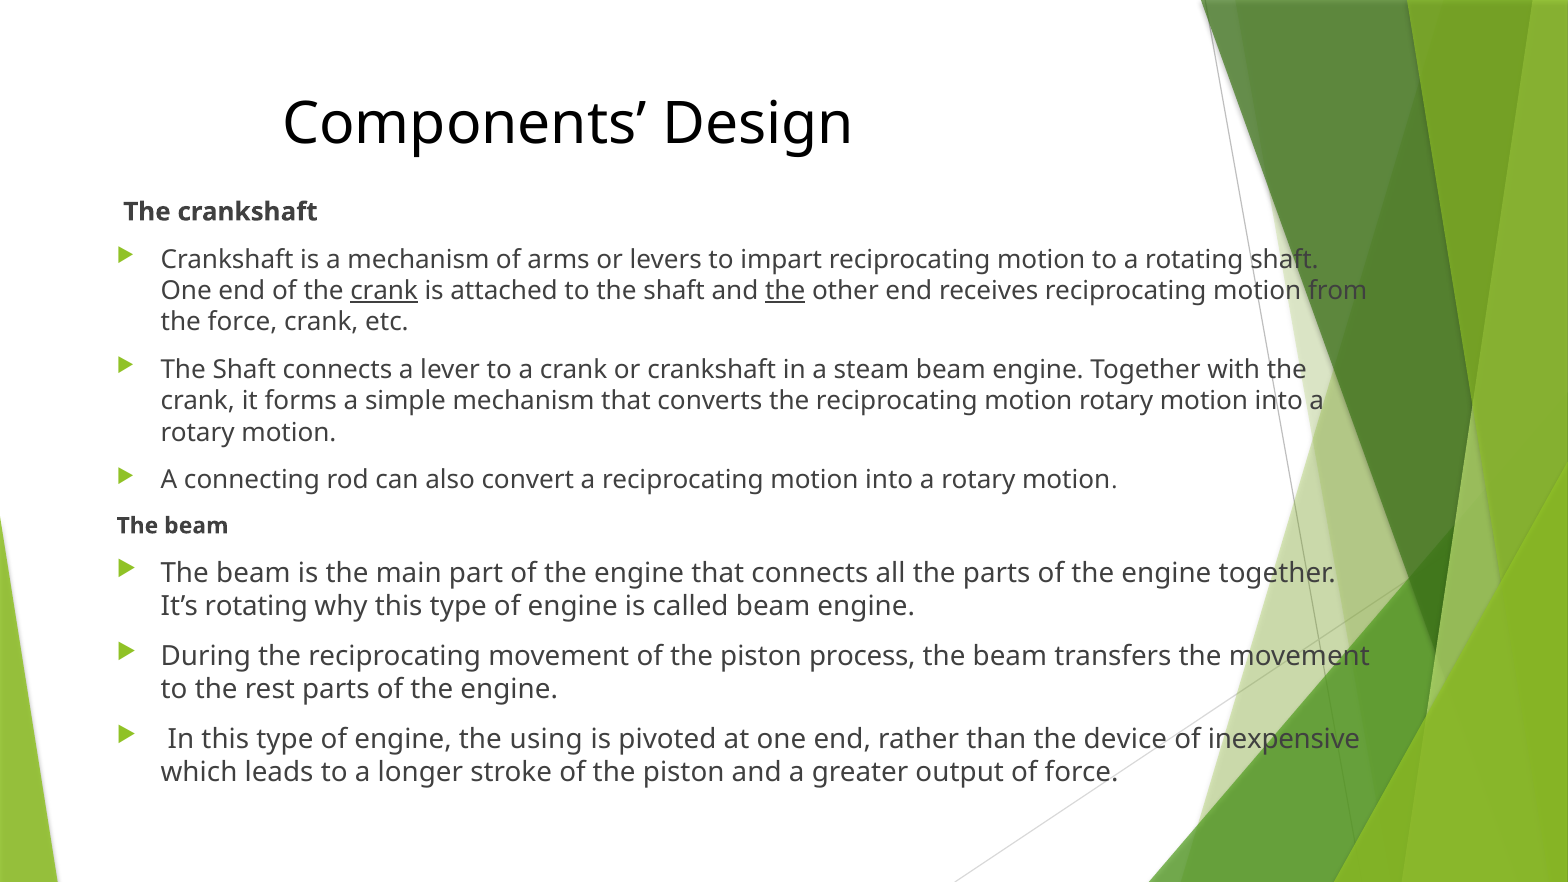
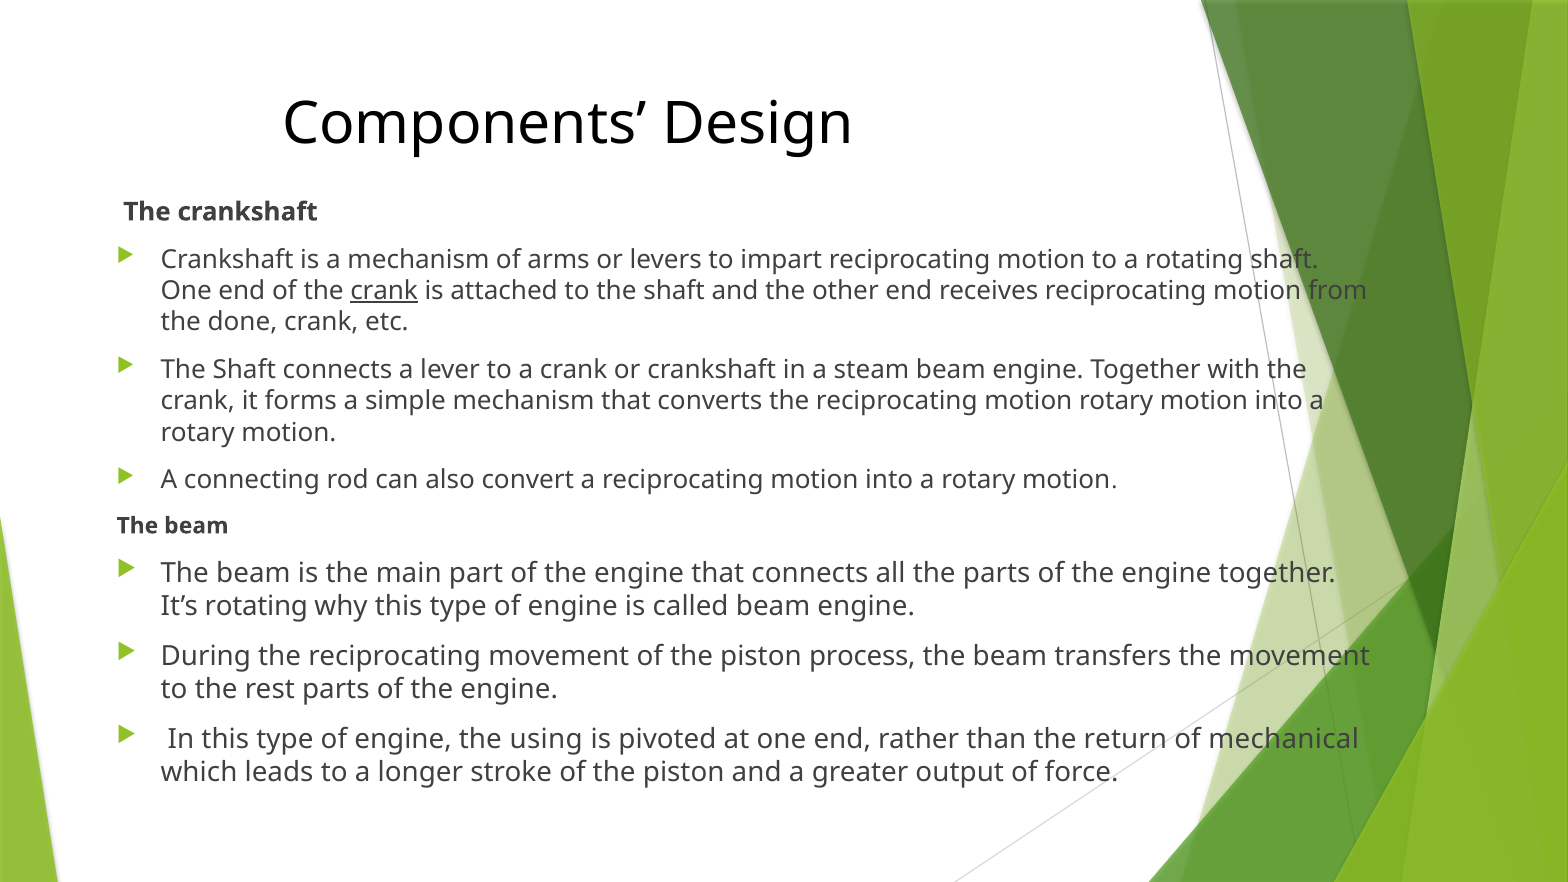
the underline: present -> none (785, 291)
the force: force -> done (242, 322)
device: device -> return (1125, 739)
inexpensive: inexpensive -> mechanical (1284, 739)
